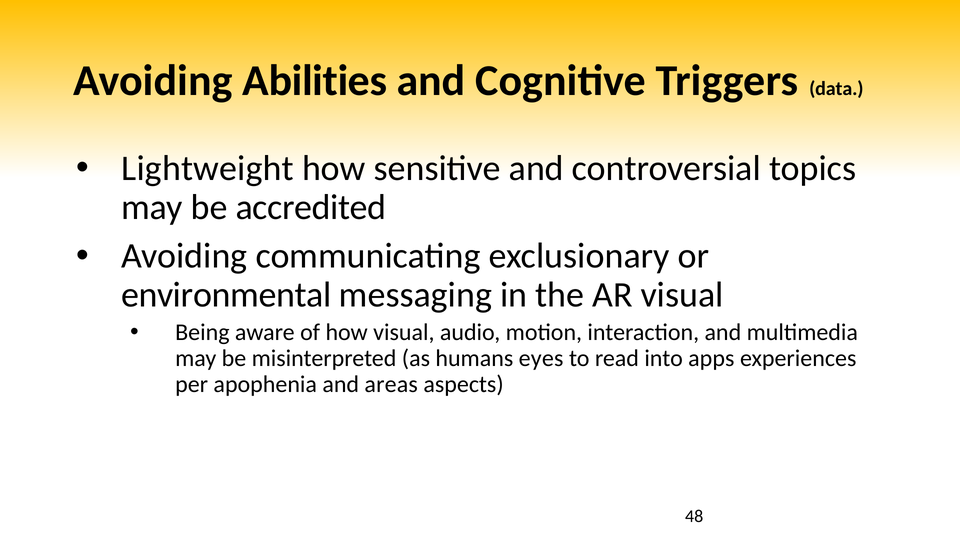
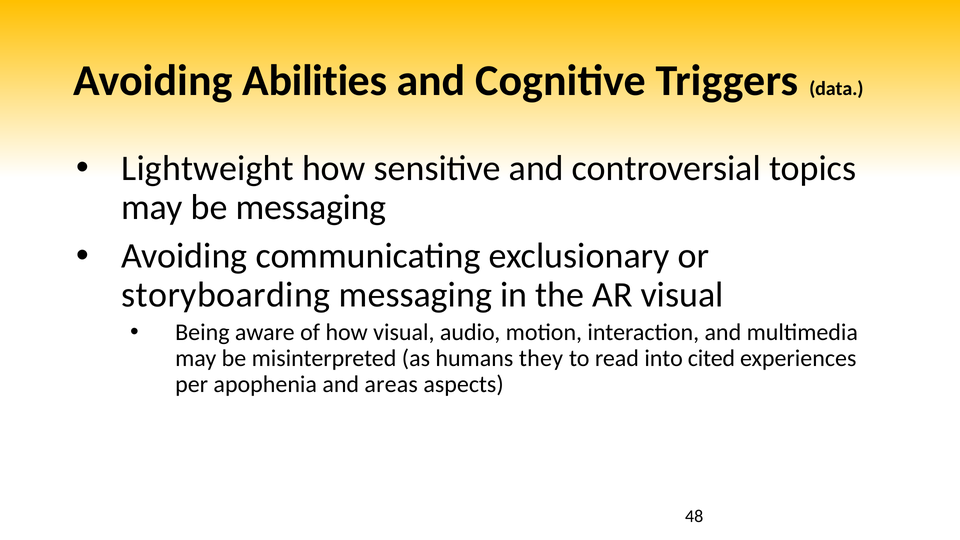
be accredited: accredited -> messaging (311, 207)
environmental: environmental -> storyboarding (226, 295)
eyes: eyes -> they (541, 358)
apps: apps -> cited (711, 358)
